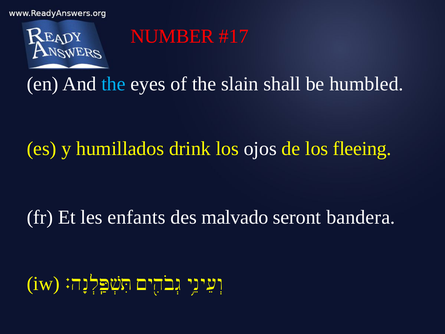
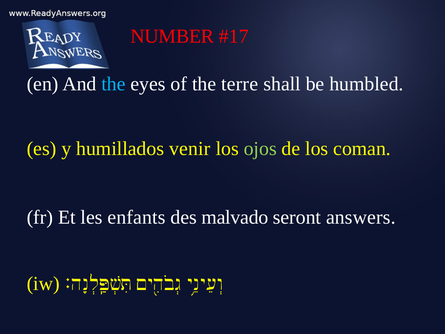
slain: slain -> terre (240, 84)
drink: drink -> venir (190, 149)
ojos colour: white -> light green (260, 149)
fleeing: fleeing -> coman (362, 149)
bandera: bandera -> answers (361, 217)
